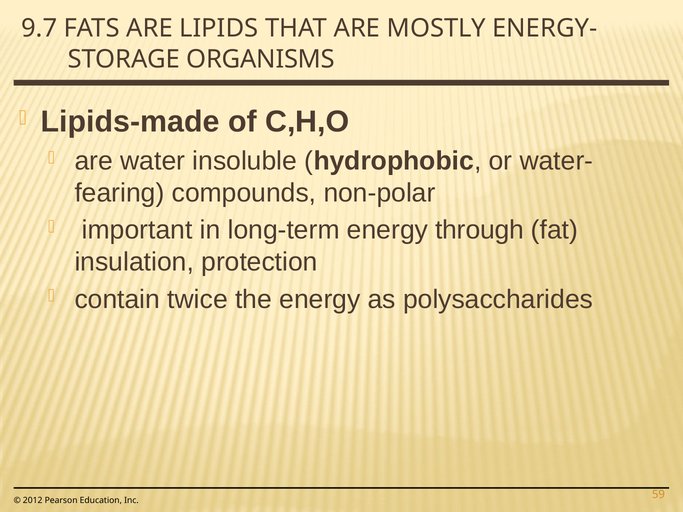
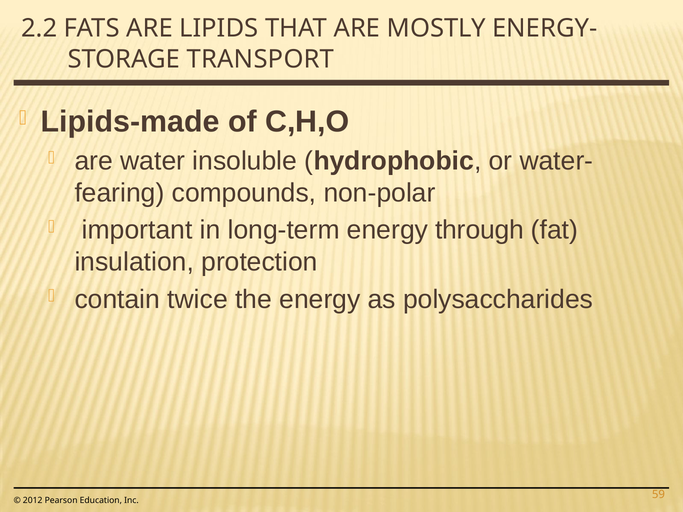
9.7: 9.7 -> 2.2 (39, 28)
ORGANISMS: ORGANISMS -> TRANSPORT (260, 59)
